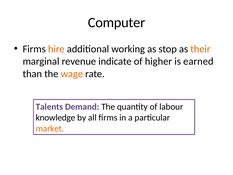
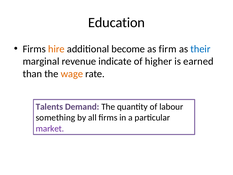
Computer: Computer -> Education (117, 23)
working: working -> become (128, 49)
stop: stop -> firm (168, 49)
their colour: orange -> blue (200, 49)
knowledge: knowledge -> something (55, 117)
market colour: orange -> purple (50, 128)
